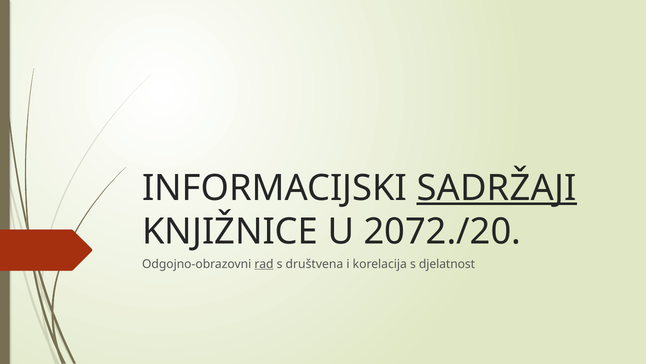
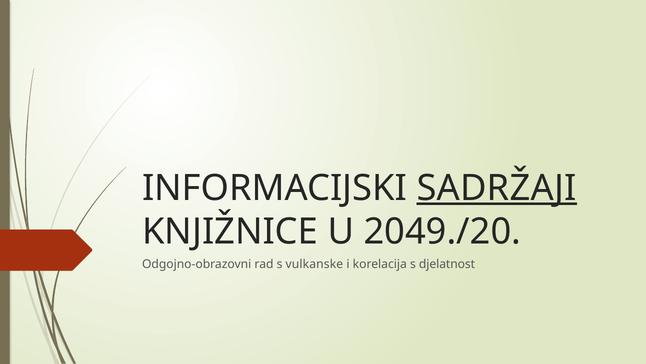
2072./20: 2072./20 -> 2049./20 (442, 231)
rad underline: present -> none (264, 264)
društvena: društvena -> vulkanske (314, 264)
